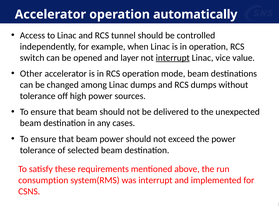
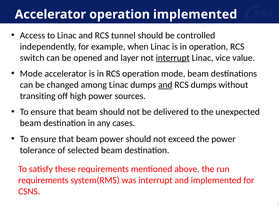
operation automatically: automatically -> implemented (195, 14)
Other: Other -> Mode (31, 73)
and underline: none -> present (165, 85)
tolerance: tolerance -> transiting (38, 96)
consumption: consumption -> requirements (43, 180)
